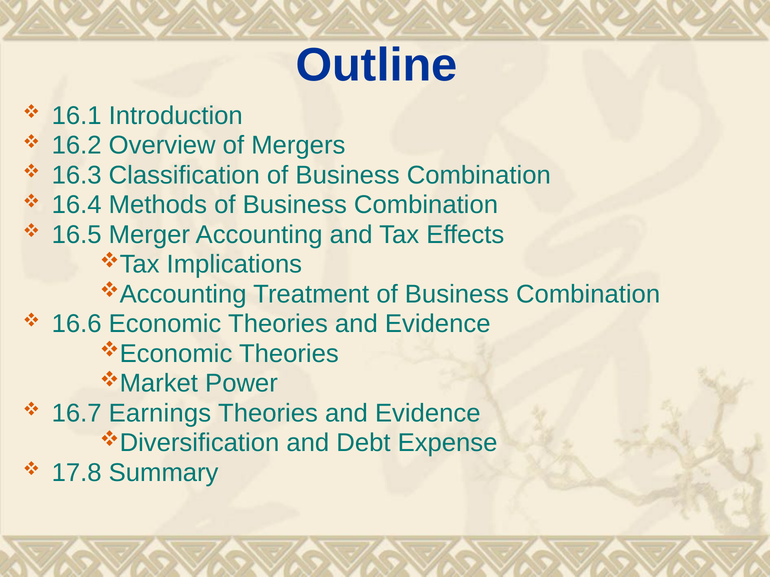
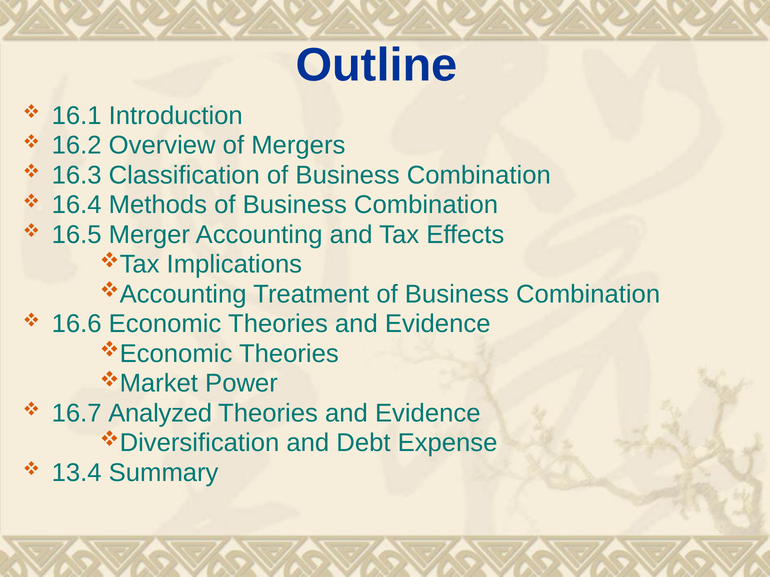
Earnings: Earnings -> Analyzed (160, 414)
17.8: 17.8 -> 13.4 (77, 473)
